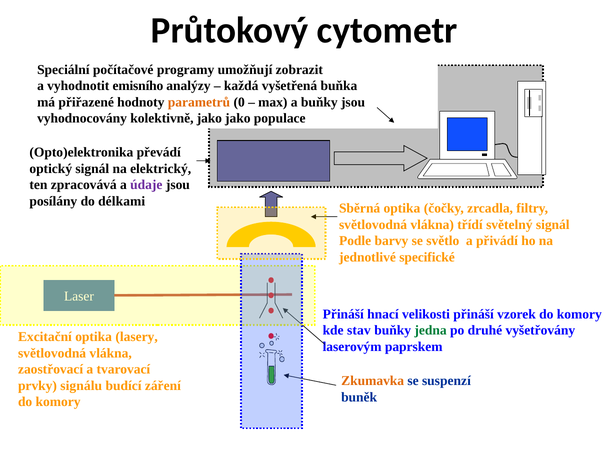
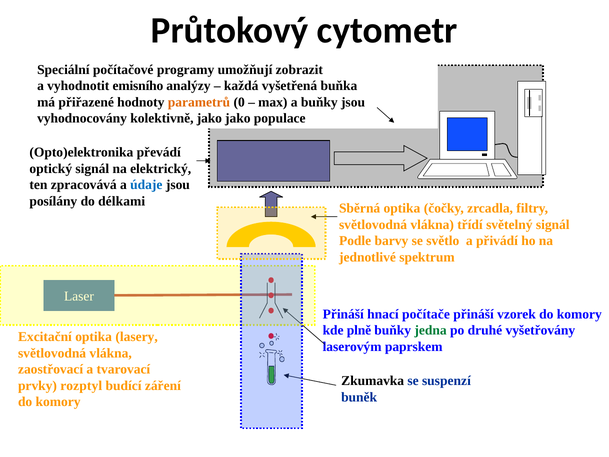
údaje colour: purple -> blue (146, 185)
specifické: specifické -> spektrum (427, 257)
velikosti: velikosti -> počítače (426, 314)
stav: stav -> plně (359, 330)
Zkumavka colour: orange -> black (373, 381)
signálu: signálu -> rozptyl (81, 385)
